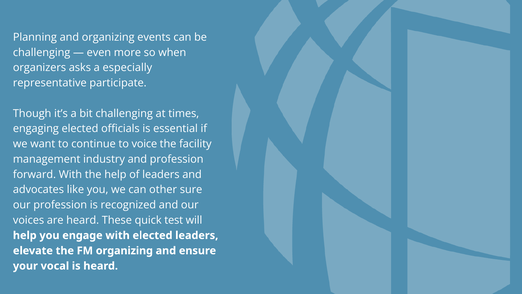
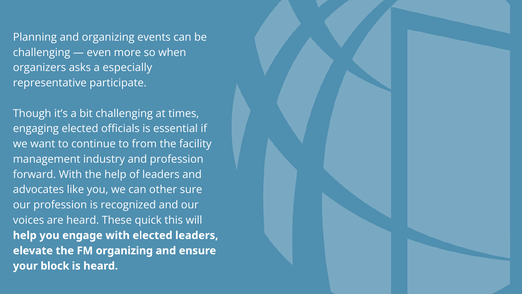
voice: voice -> from (144, 144)
test: test -> this (174, 220)
vocal: vocal -> block (55, 266)
